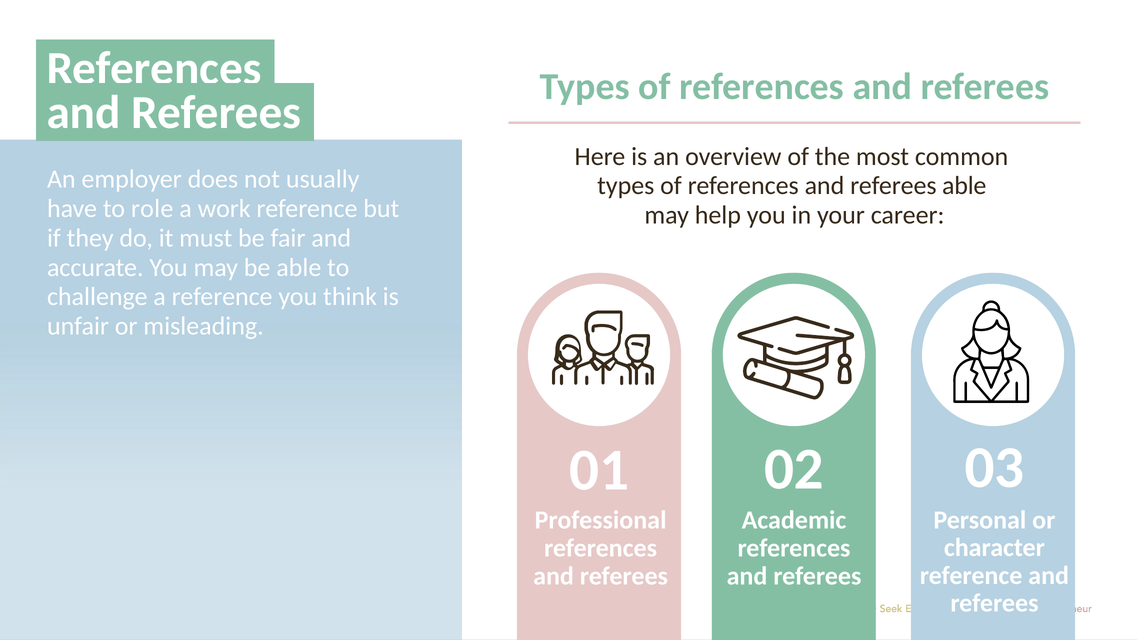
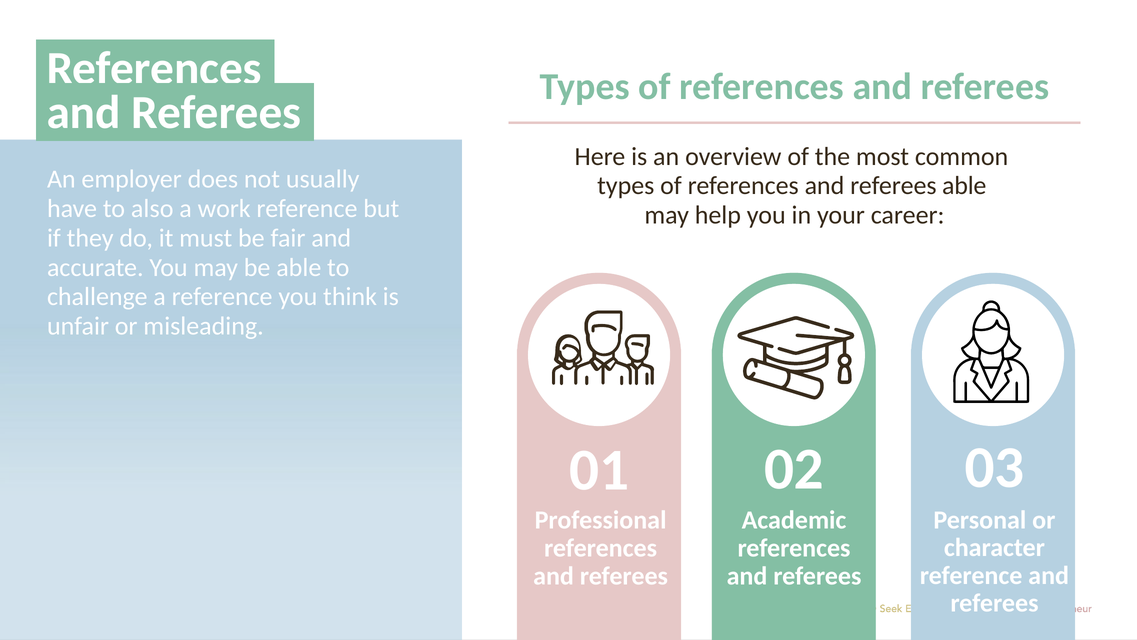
role: role -> also (152, 208)
